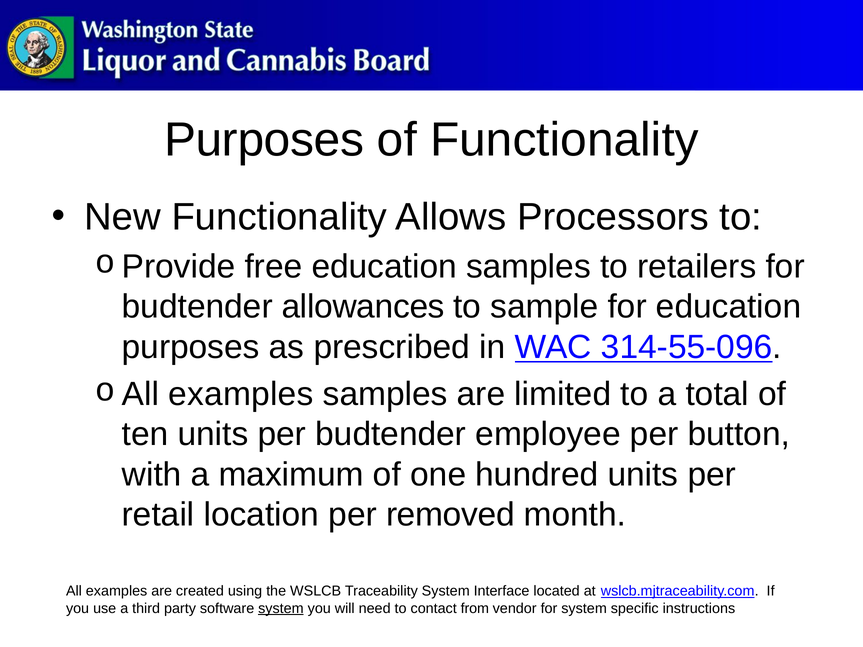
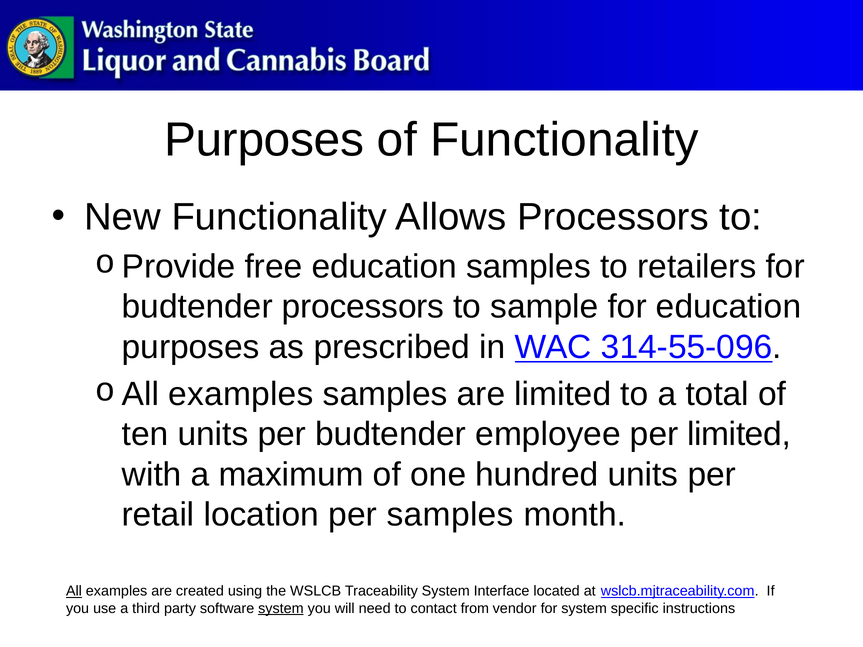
budtender allowances: allowances -> processors (363, 307)
per button: button -> limited (739, 434)
per removed: removed -> samples (450, 515)
All underline: none -> present (74, 591)
